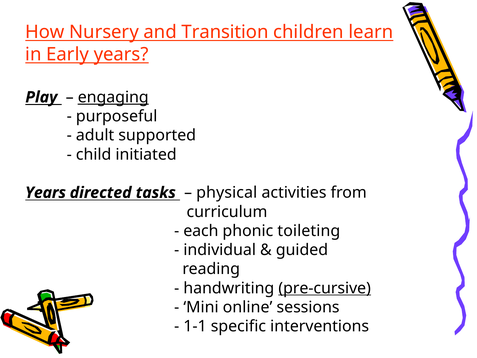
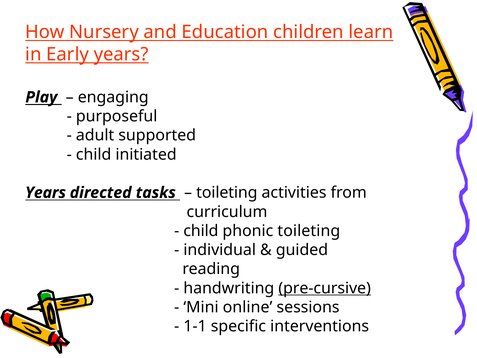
Transition: Transition -> Education (225, 32)
engaging underline: present -> none (113, 97)
physical: physical -> toileting (227, 193)
each: each -> child (201, 231)
